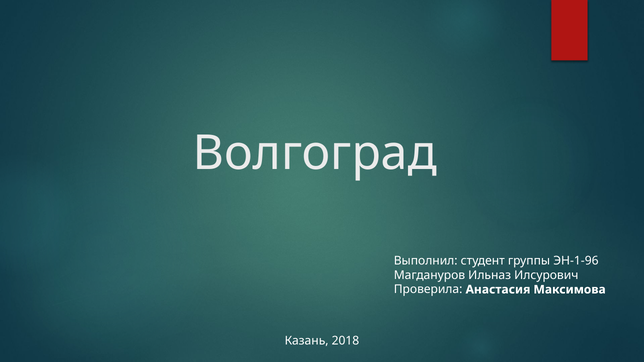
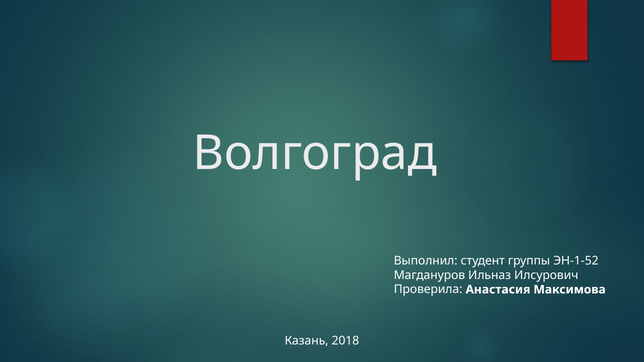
ЭН-1-96: ЭН-1-96 -> ЭН-1-52 (576, 261)
